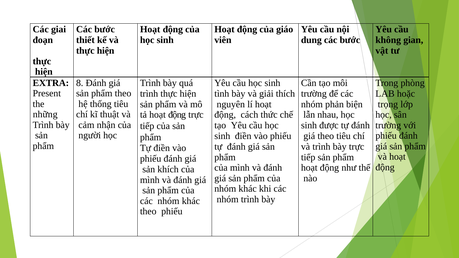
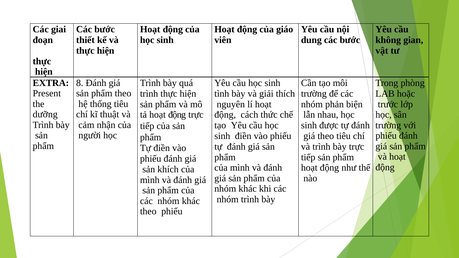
trọng: trọng -> trước (388, 104)
những: những -> dưỡng (45, 115)
